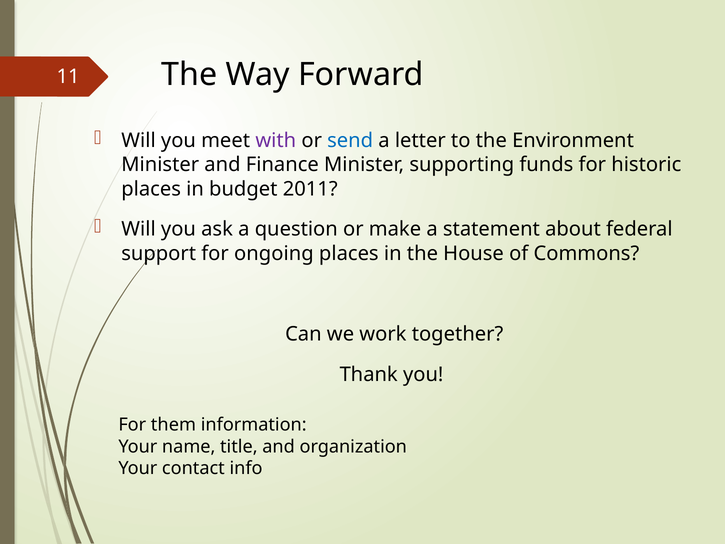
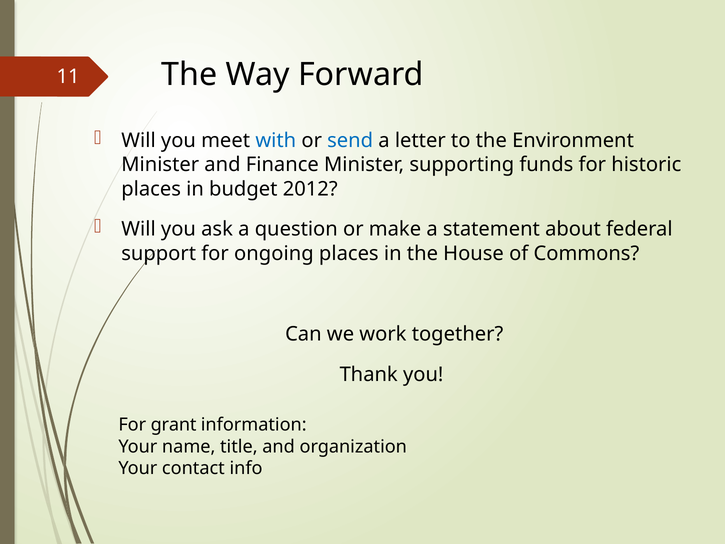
with colour: purple -> blue (276, 141)
2011: 2011 -> 2012 (310, 189)
them: them -> grant (174, 425)
